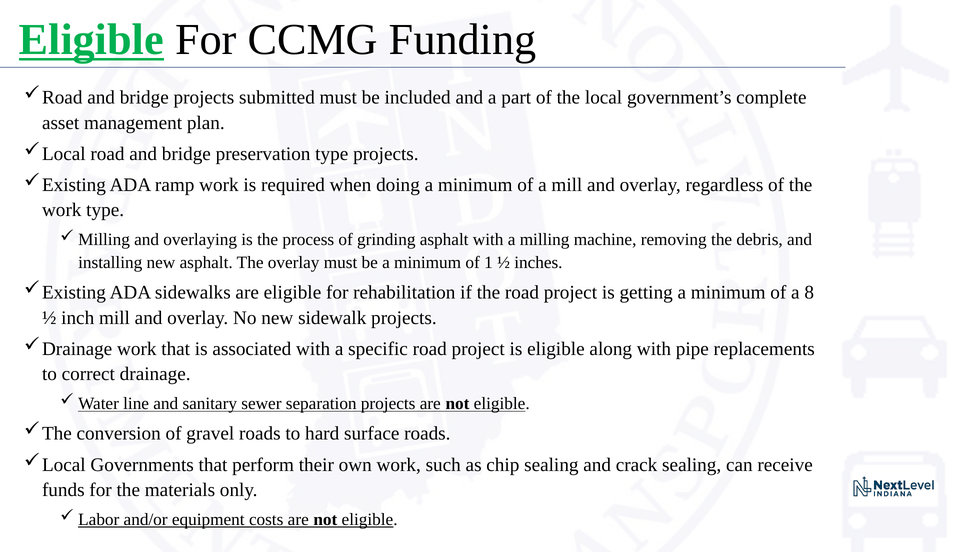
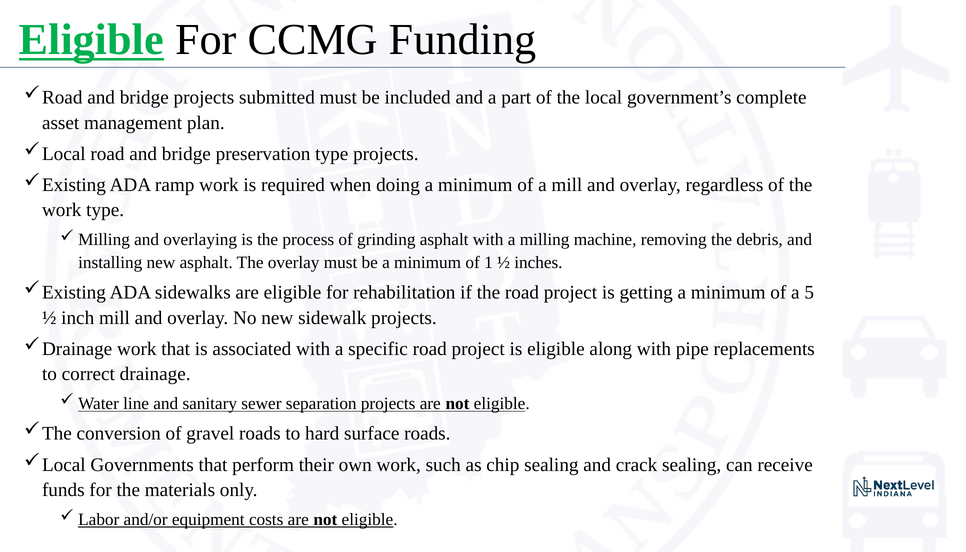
8: 8 -> 5 (809, 292)
